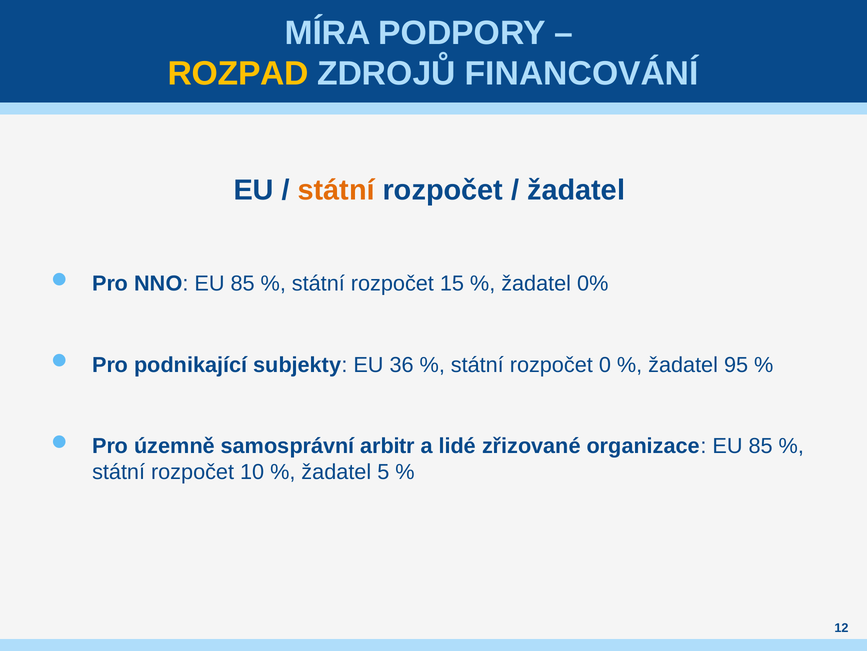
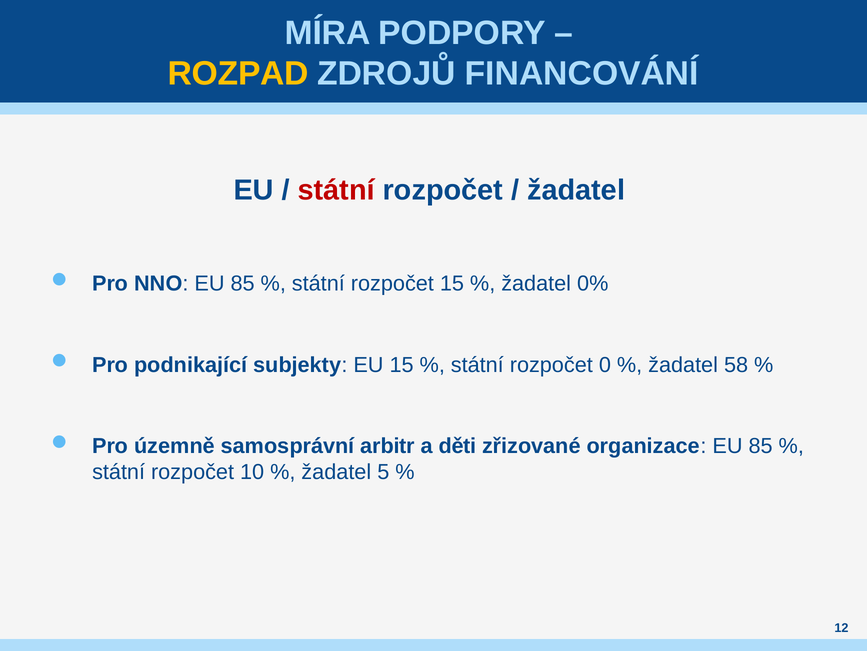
státní colour: orange -> red (336, 190)
EU 36: 36 -> 15 (402, 364)
95: 95 -> 58 (736, 364)
lidé: lidé -> děti (457, 445)
